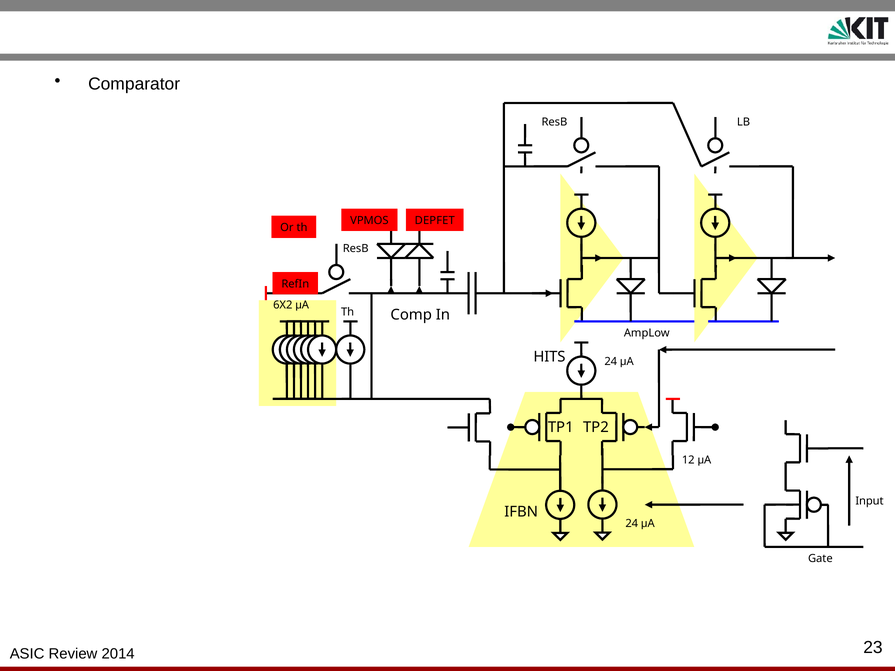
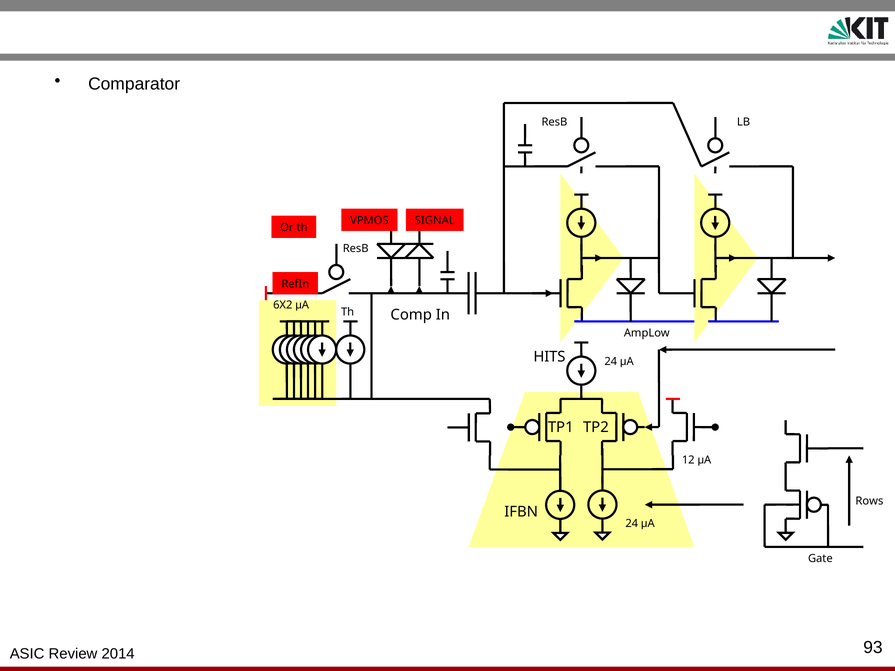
DEPFET: DEPFET -> SIGNAL (435, 221)
Input: Input -> Rows (869, 501)
23: 23 -> 93 (873, 648)
